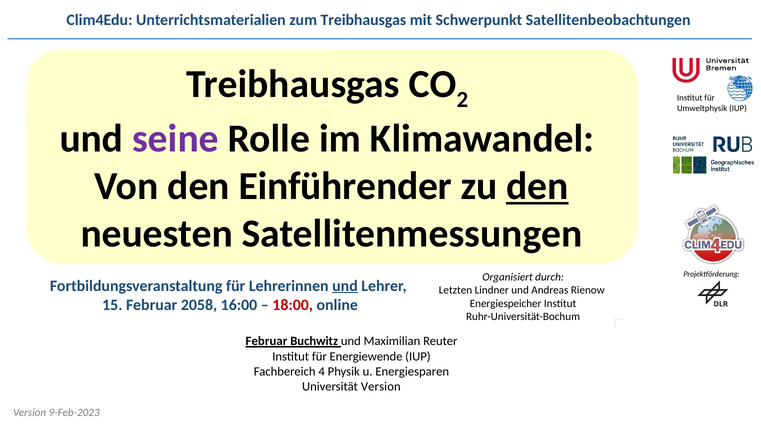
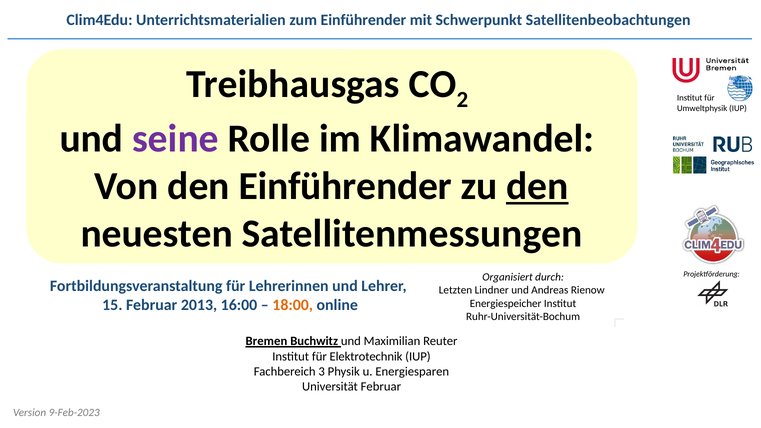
zum Treibhausgas: Treibhausgas -> Einführender (363, 20)
und underline: present -> none (345, 286)
2058: 2058 -> 2013 (199, 305)
18:00 colour: red -> orange (293, 305)
Februar: Februar -> Bremen (266, 341)
Energiewende: Energiewende -> Elektrotechnik (366, 356)
4: 4 -> 3 (322, 372)
Universität Version: Version -> Februar (381, 387)
